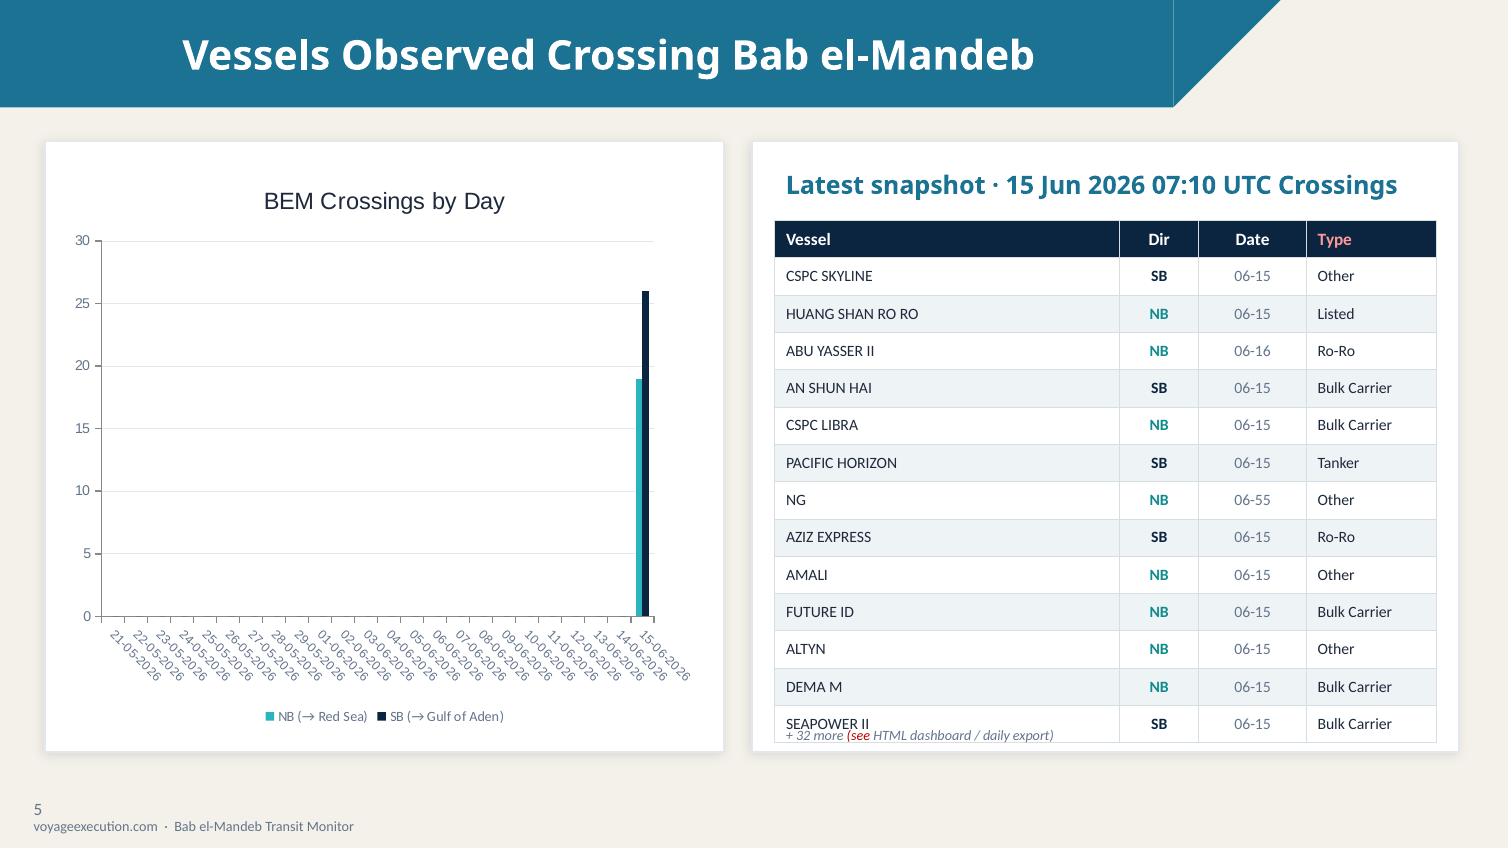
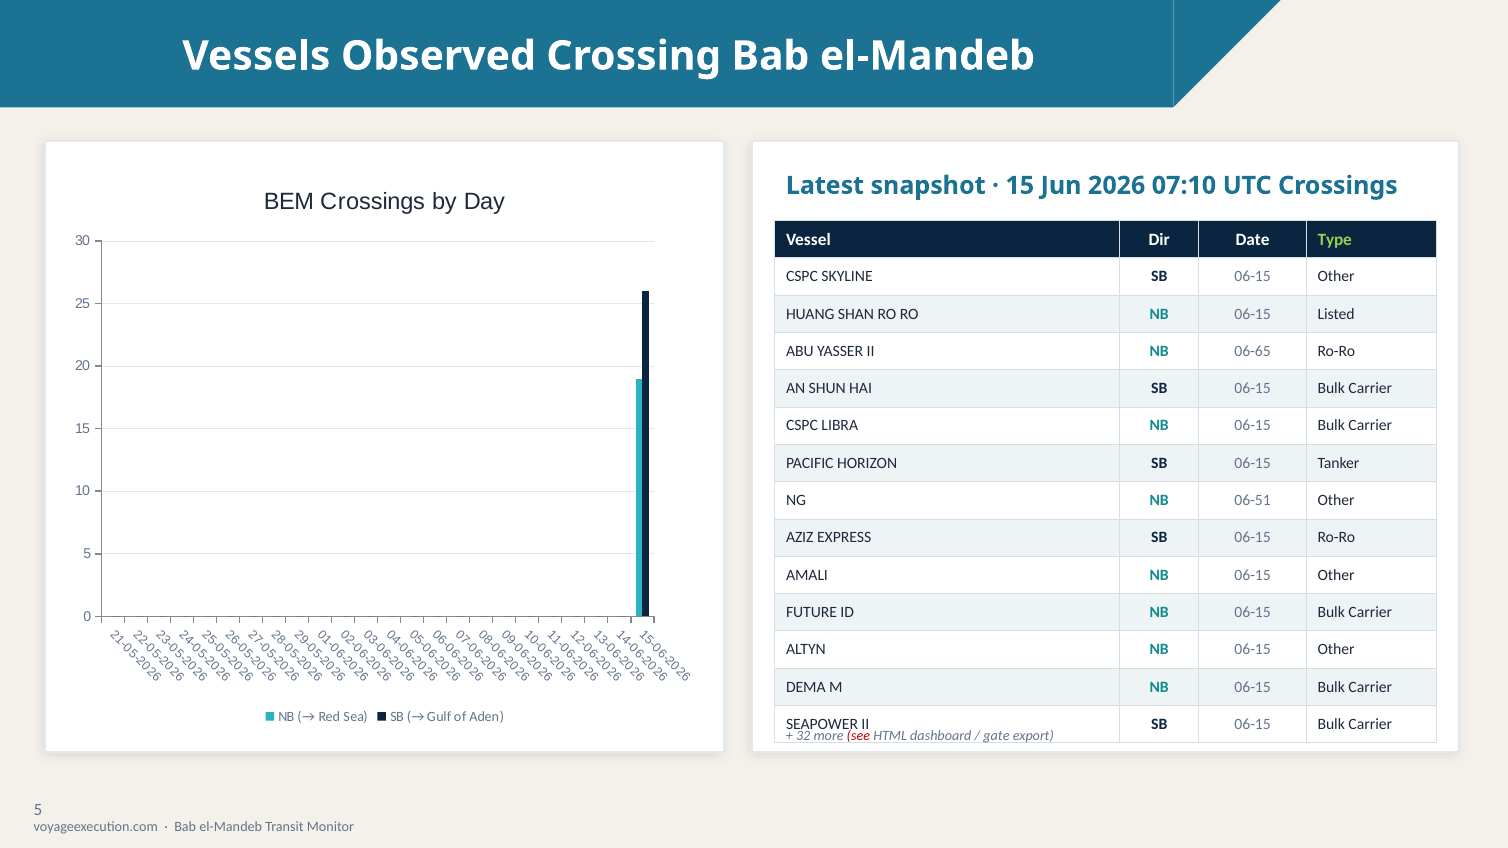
Type colour: pink -> light green (1335, 239)
06-16: 06-16 -> 06-65 (1253, 351)
06-55: 06-55 -> 06-51 (1253, 501)
daily: daily -> gate (996, 736)
